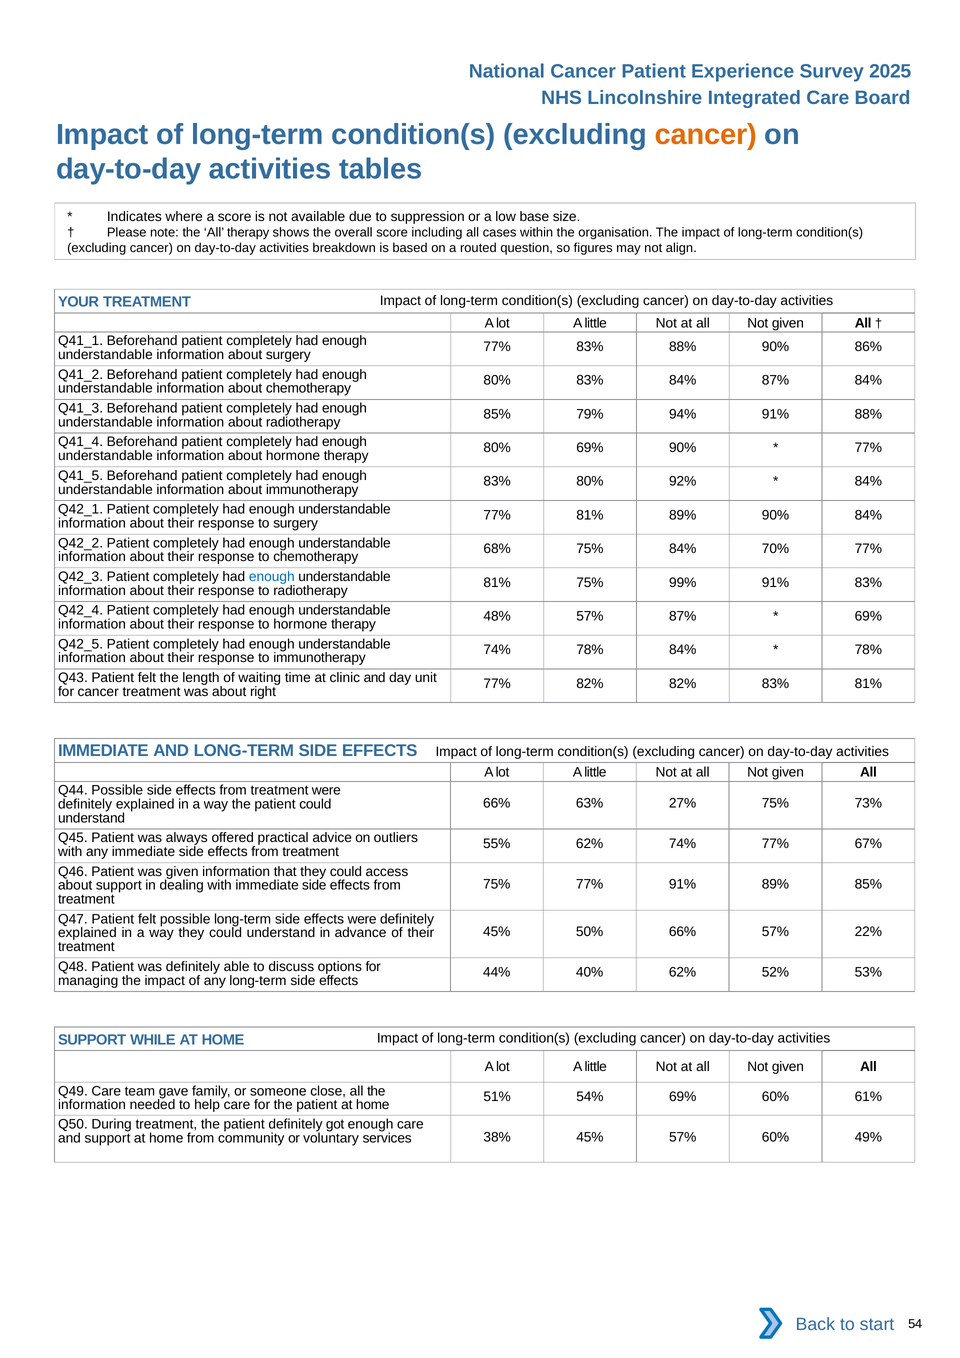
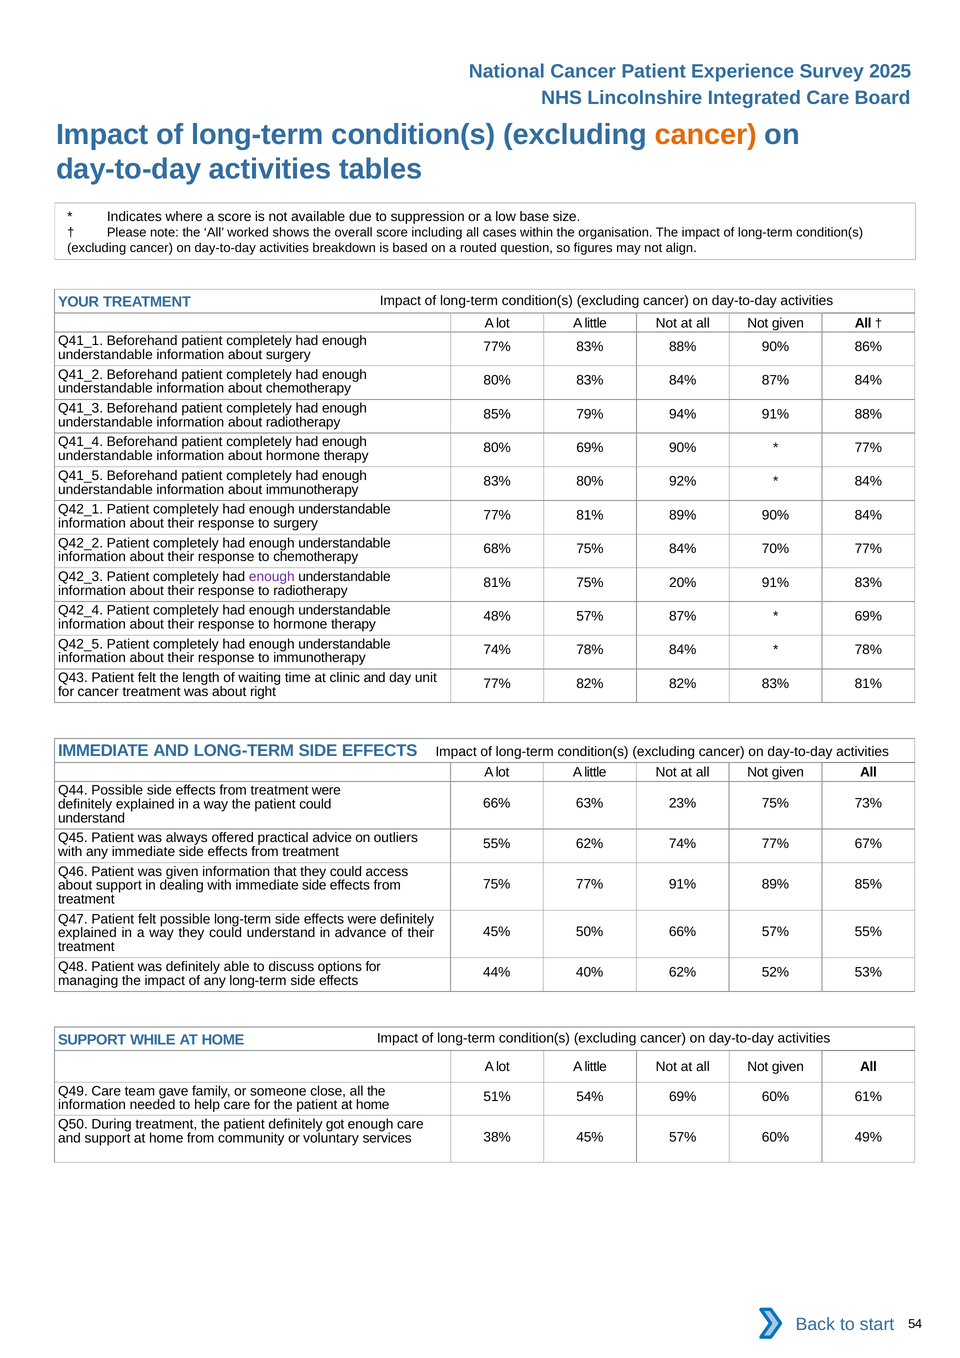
All therapy: therapy -> worked (248, 233)
enough colour: blue -> purple (272, 577)
99%: 99% -> 20% (683, 583)
27%: 27% -> 23% (683, 803)
57% 22%: 22% -> 55% (868, 932)
